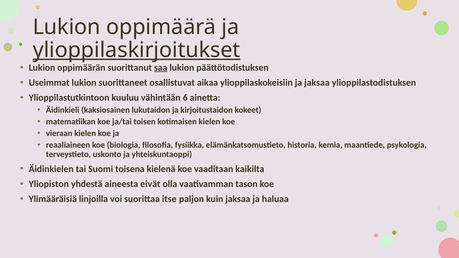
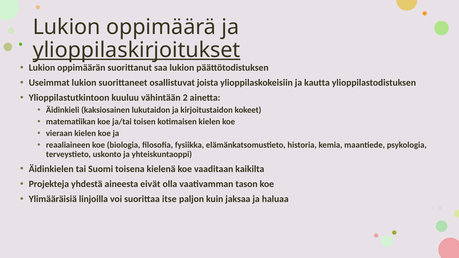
saa underline: present -> none (161, 68)
aikaa: aikaa -> joista (208, 83)
ja jaksaa: jaksaa -> kautta (317, 83)
6: 6 -> 2 (185, 98)
Yliopiston: Yliopiston -> Projekteja (49, 184)
